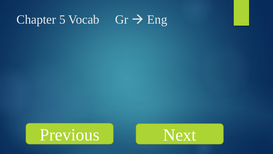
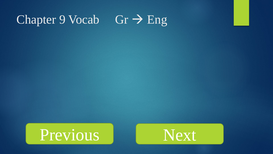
5: 5 -> 9 (62, 20)
